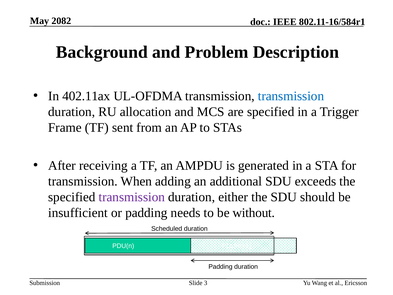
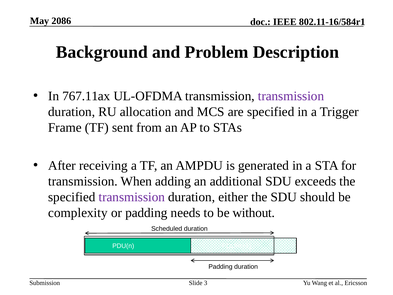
2082: 2082 -> 2086 (61, 21)
402.11ax: 402.11ax -> 767.11ax (86, 96)
transmission colour: blue -> purple (291, 96)
insufficient: insufficient -> complexity (78, 213)
